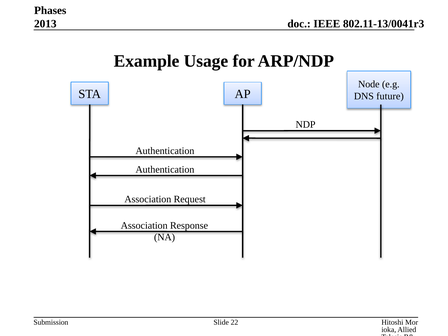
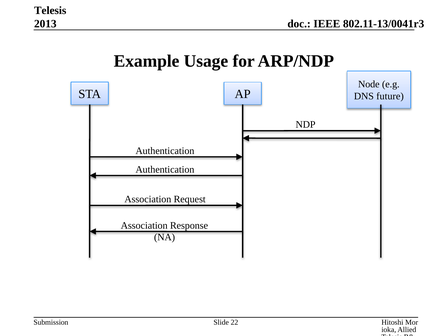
Phases: Phases -> Telesis (50, 10)
